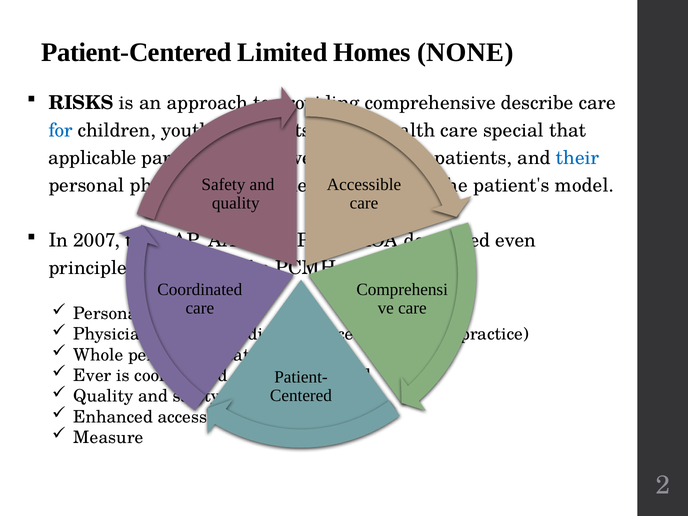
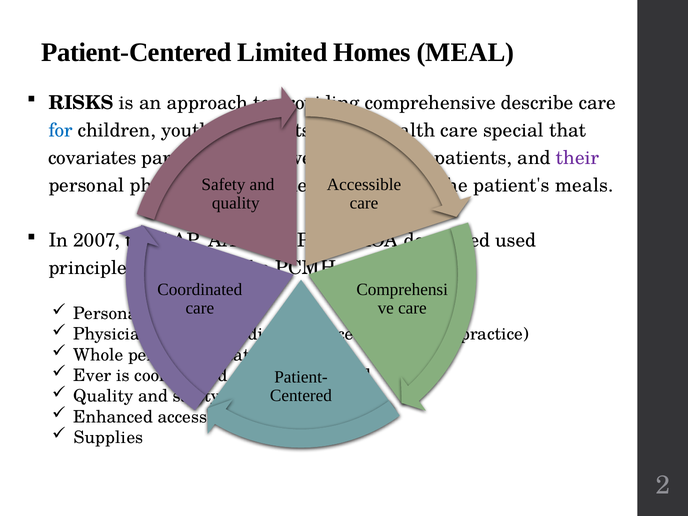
NONE: NONE -> MEAL (465, 52)
applicable: applicable -> covariates (92, 158)
their colour: blue -> purple (578, 158)
model: model -> meals (584, 185)
even: even -> used (516, 240)
Measure: Measure -> Supplies (108, 438)
